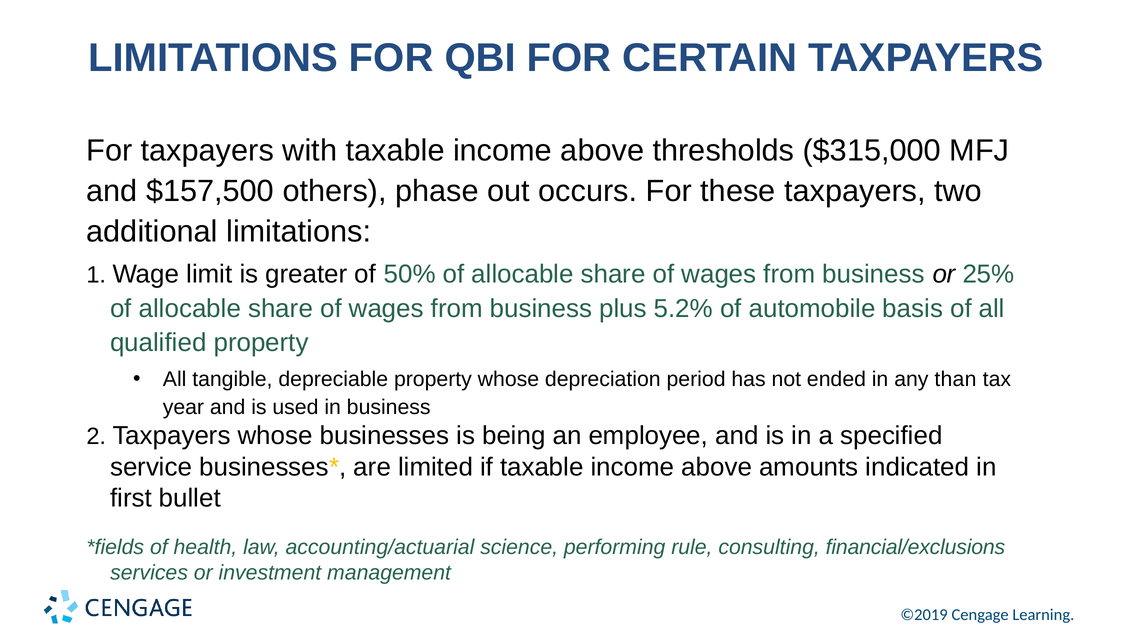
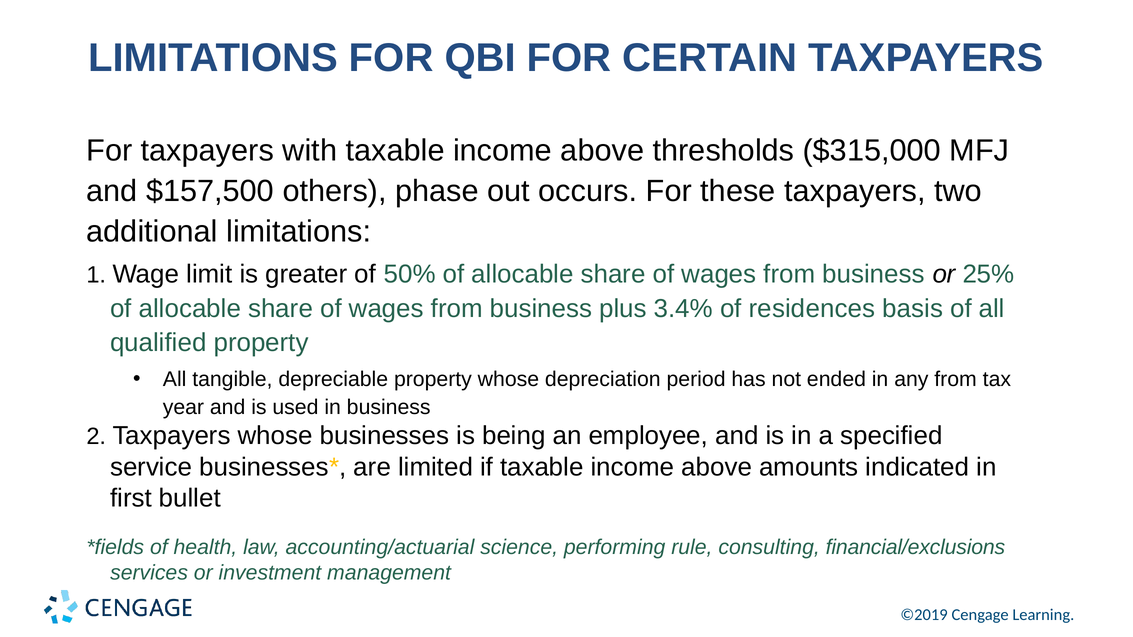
5.2%: 5.2% -> 3.4% (683, 309)
automobile: automobile -> residences (812, 309)
any than: than -> from (956, 379)
